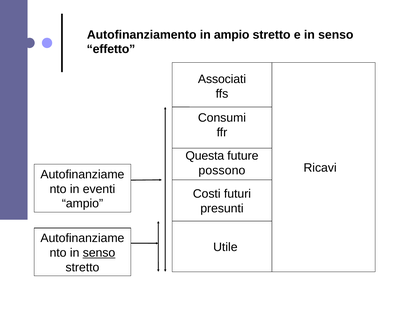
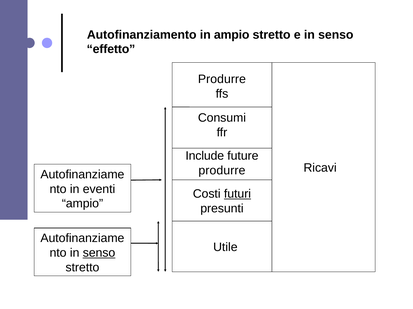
Associati: Associati -> Produrre (222, 79)
Questa: Questa -> Include (205, 156)
possono: possono -> produrre (222, 171)
futuri underline: none -> present (238, 194)
